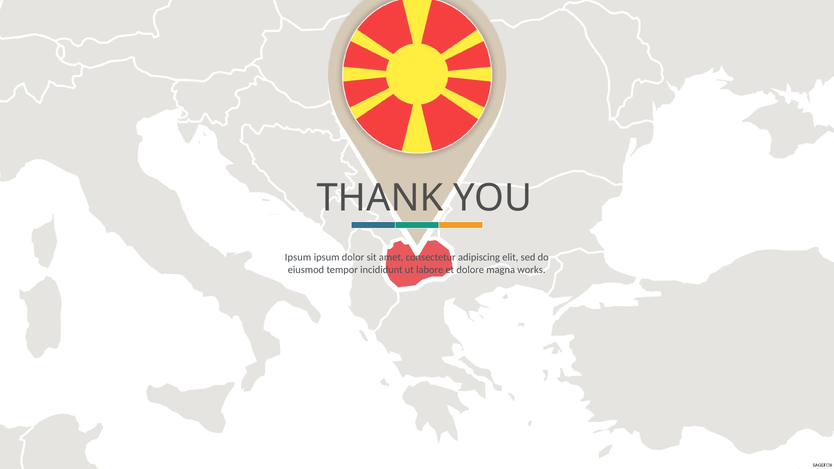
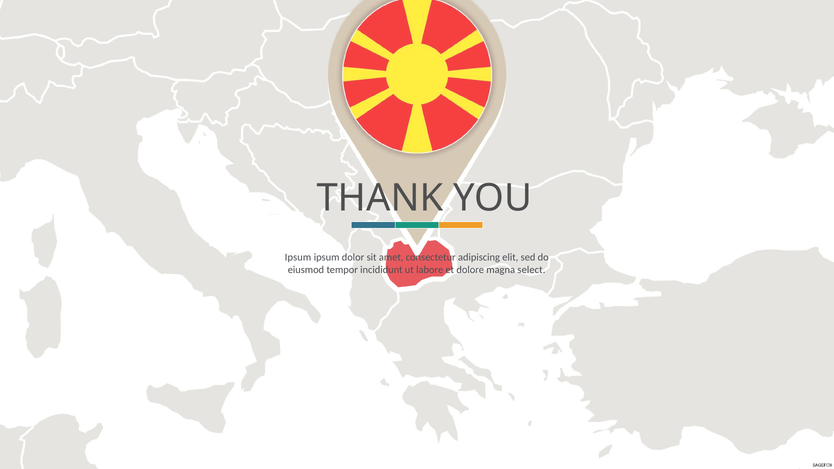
works: works -> select (531, 270)
